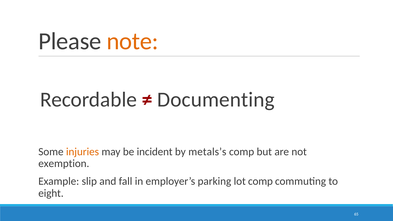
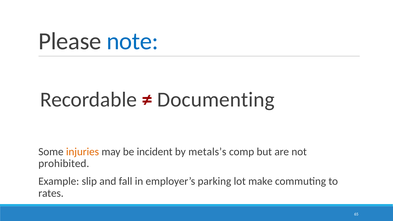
note colour: orange -> blue (133, 41)
exemption: exemption -> prohibited (64, 164)
lot comp: comp -> make (260, 181)
eight: eight -> rates (51, 193)
